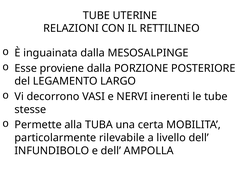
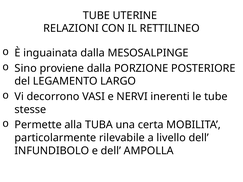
Esse: Esse -> Sino (26, 68)
